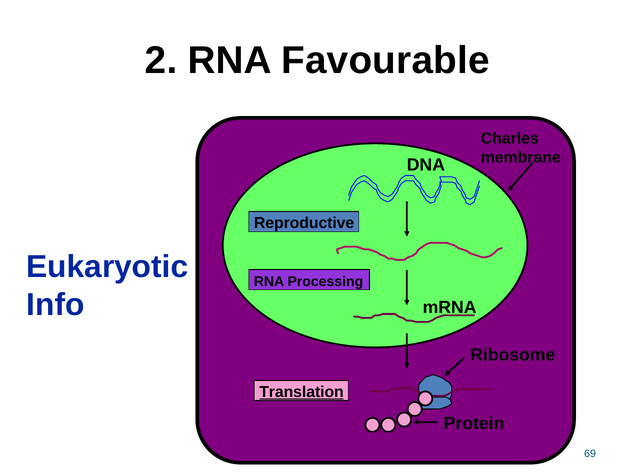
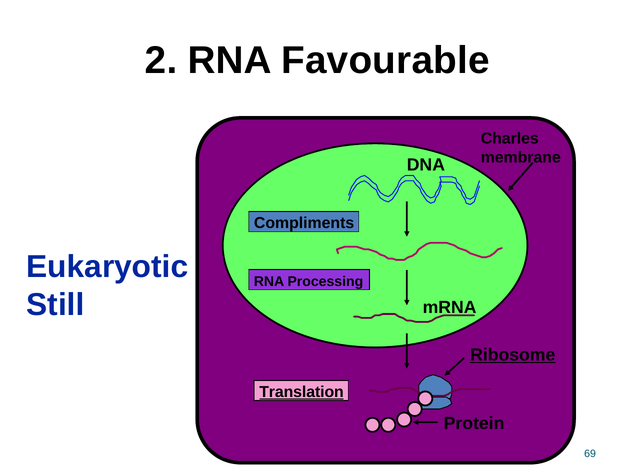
Reproductive: Reproductive -> Compliments (304, 223)
Info: Info -> Still (55, 305)
Ribosome underline: none -> present (513, 355)
